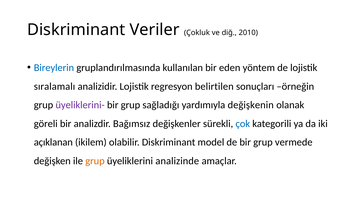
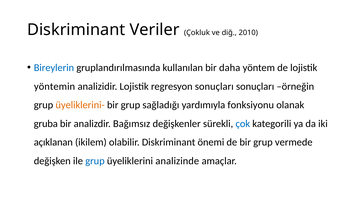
eden: eden -> daha (230, 68)
sıralamalı: sıralamalı -> yöntemin (55, 86)
regresyon belirtilen: belirtilen -> sonuçları (214, 86)
üyeliklerini- colour: purple -> orange (80, 105)
değişkenin: değişkenin -> fonksiyonu (251, 105)
göreli: göreli -> gruba (46, 124)
model: model -> önemi (211, 142)
grup colour: orange -> blue (95, 161)
